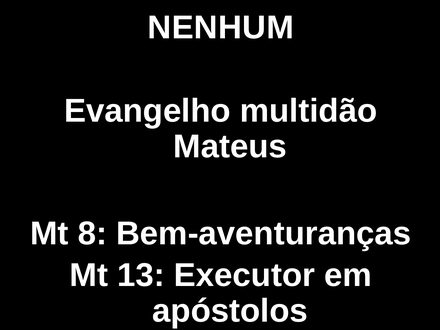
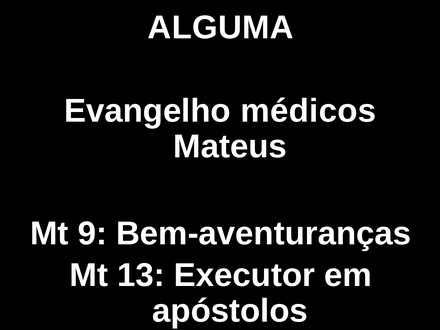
NENHUM: NENHUM -> ALGUMA (221, 28)
multidão: multidão -> médicos (308, 111)
8: 8 -> 9 (92, 234)
